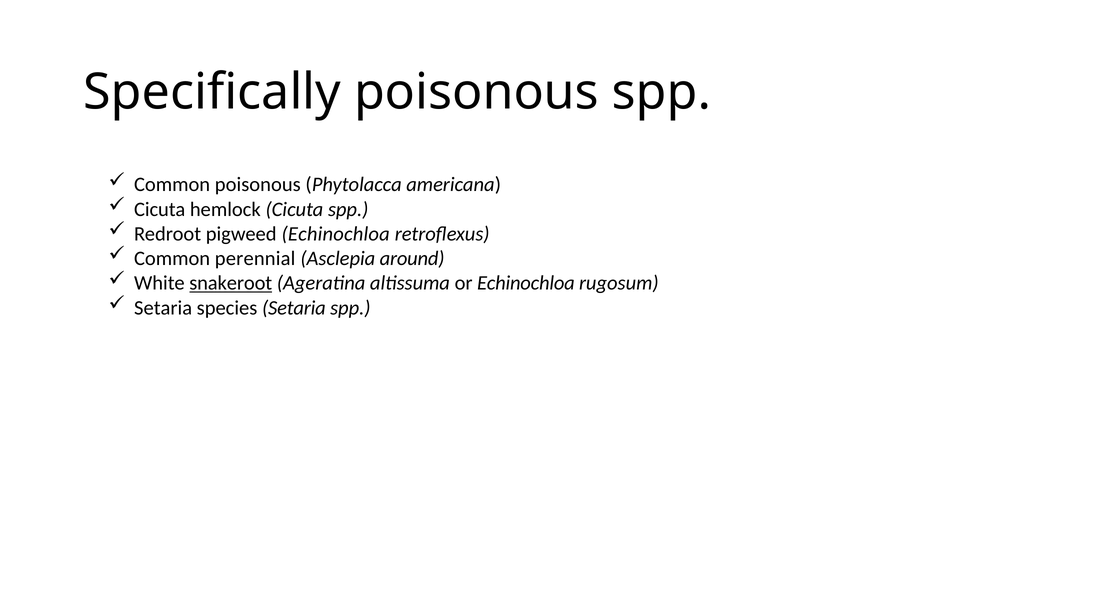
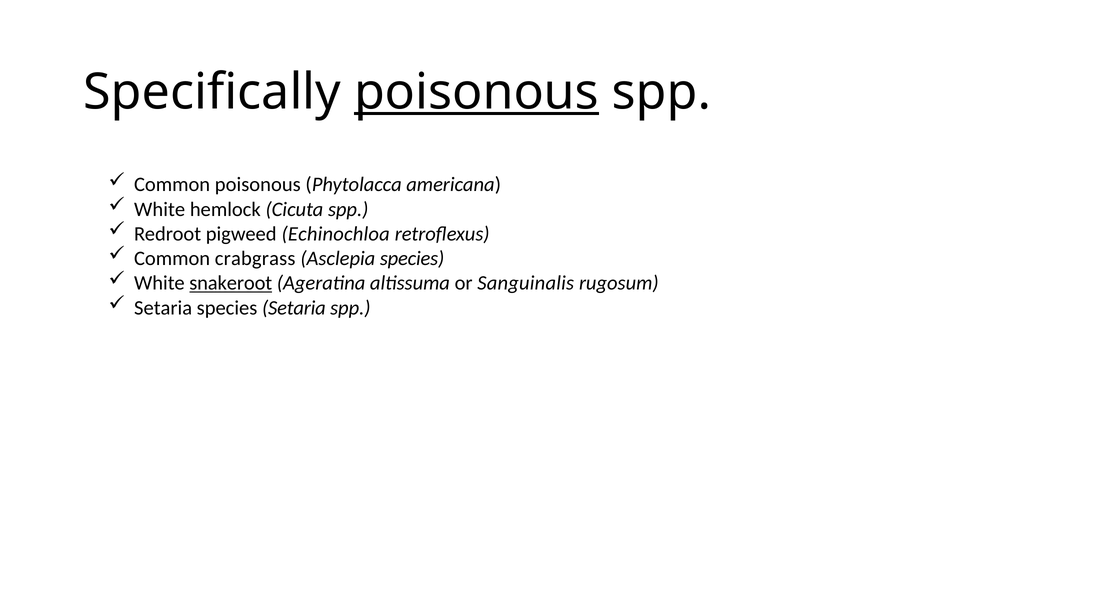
poisonous underline: none -> present (476, 92)
Cicuta: Cicuta -> White (160, 209)
perennial: perennial -> crabgrass (255, 259)
Asclepia around: around -> species (412, 259)
or Echinochloa: Echinochloa -> Sanguinalis (526, 283)
